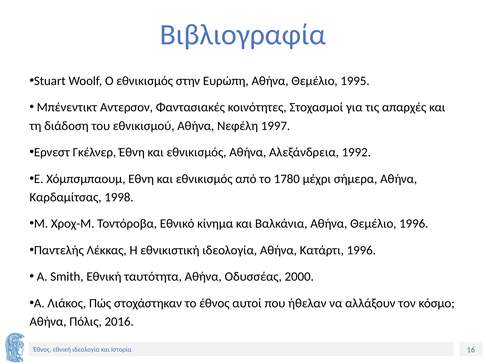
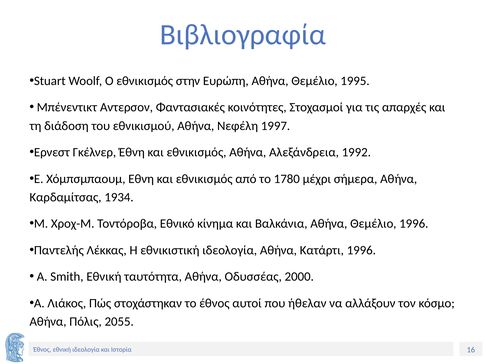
1998: 1998 -> 1934 (119, 198)
2016: 2016 -> 2055 (119, 322)
